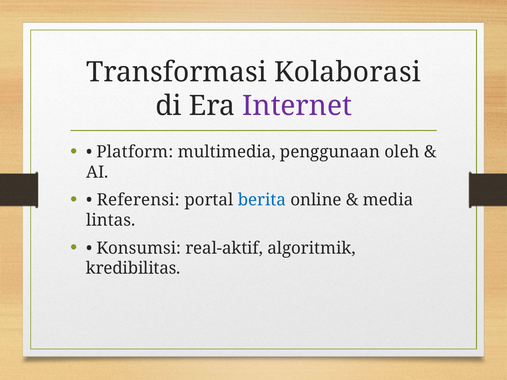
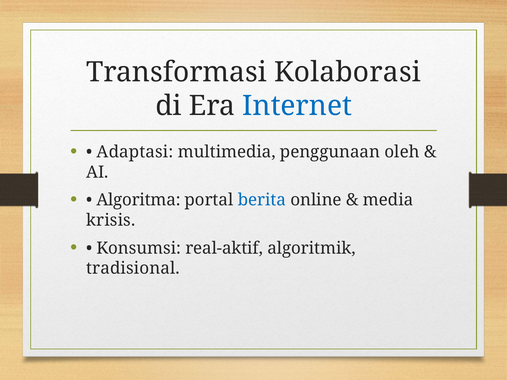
Internet colour: purple -> blue (297, 106)
Platform: Platform -> Adaptasi (135, 152)
Referensi: Referensi -> Algoritma (139, 200)
lintas: lintas -> krisis (111, 220)
kredibilitas: kredibilitas -> tradisional (133, 269)
